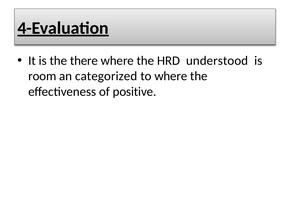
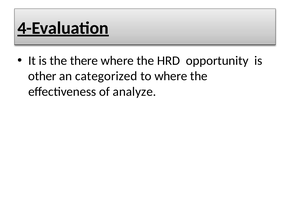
understood: understood -> opportunity (217, 61)
room: room -> other (42, 76)
positive: positive -> analyze (134, 92)
